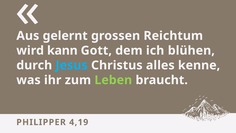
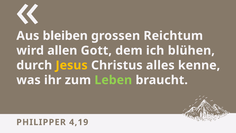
gelernt: gelernt -> bleiben (65, 36)
kann: kann -> allen (62, 50)
Jesus colour: light blue -> yellow (72, 65)
